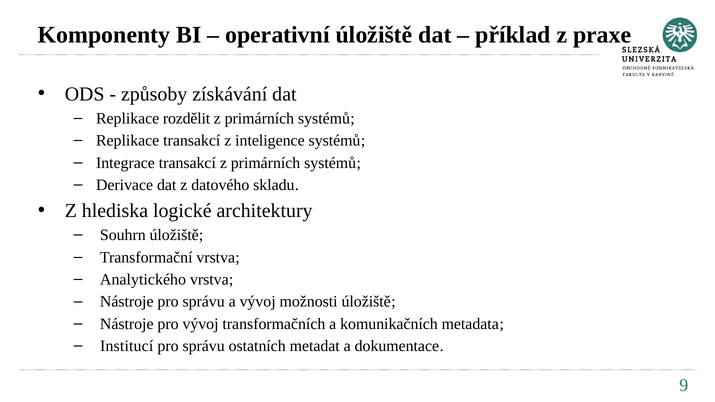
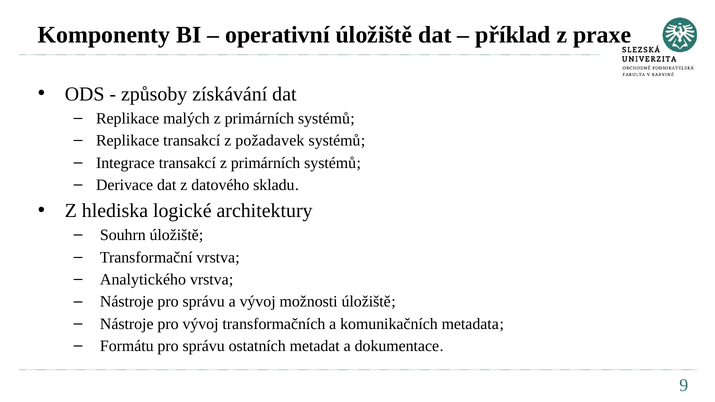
rozdělit: rozdělit -> malých (186, 118)
inteligence: inteligence -> požadavek (270, 141)
Institucí: Institucí -> Formátu (127, 346)
